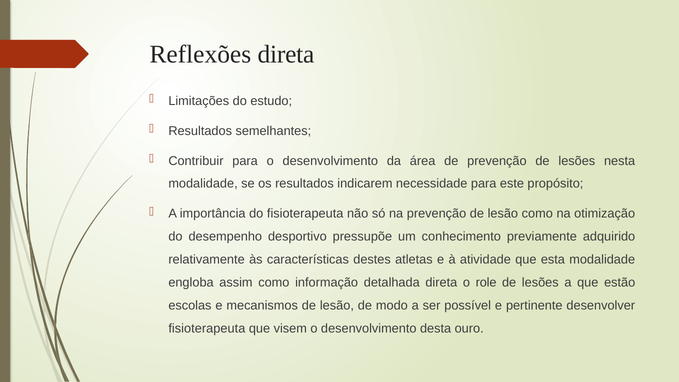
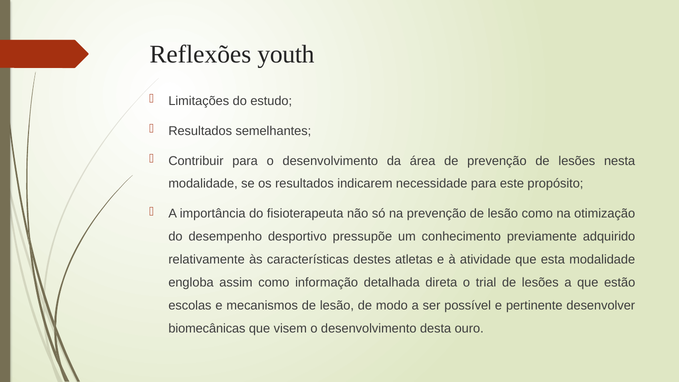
Reflexões direta: direta -> youth (286, 54)
role: role -> trial (486, 282)
fisioterapeuta: fisioterapeuta -> biomecânicas (207, 328)
